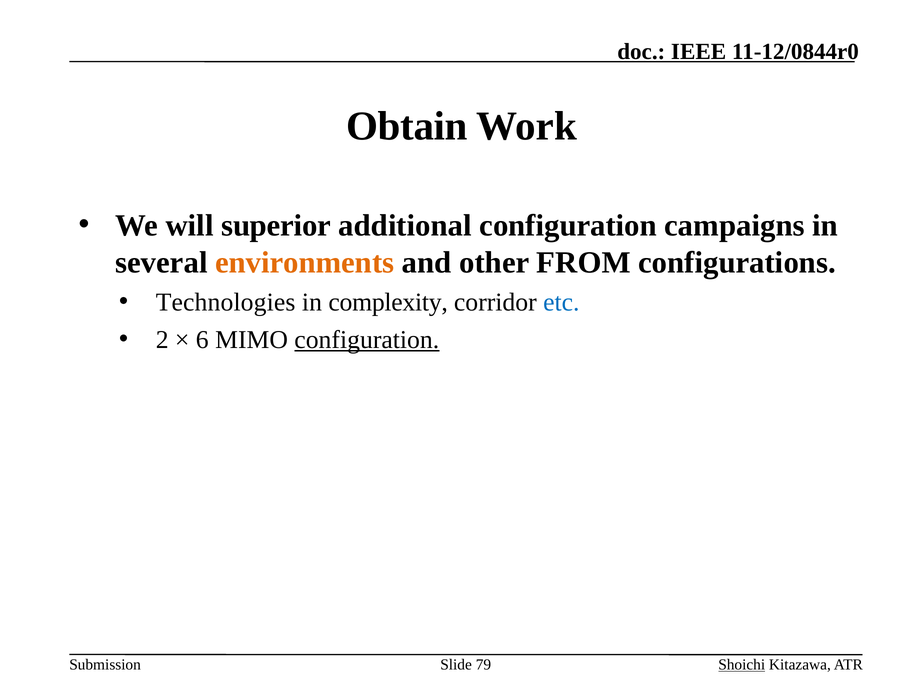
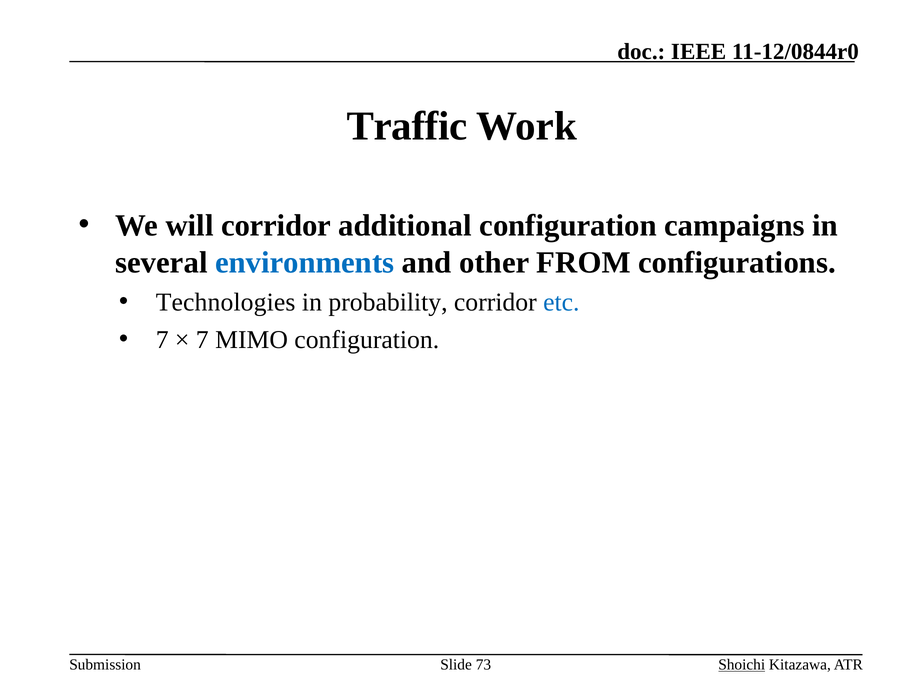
Obtain: Obtain -> Traffic (407, 126)
will superior: superior -> corridor (276, 225)
environments colour: orange -> blue (305, 262)
complexity: complexity -> probability (388, 302)
2: 2 -> 7 (162, 340)
6: 6 -> 7 (202, 340)
configuration underline: present -> none (367, 340)
79: 79 -> 73 (483, 665)
